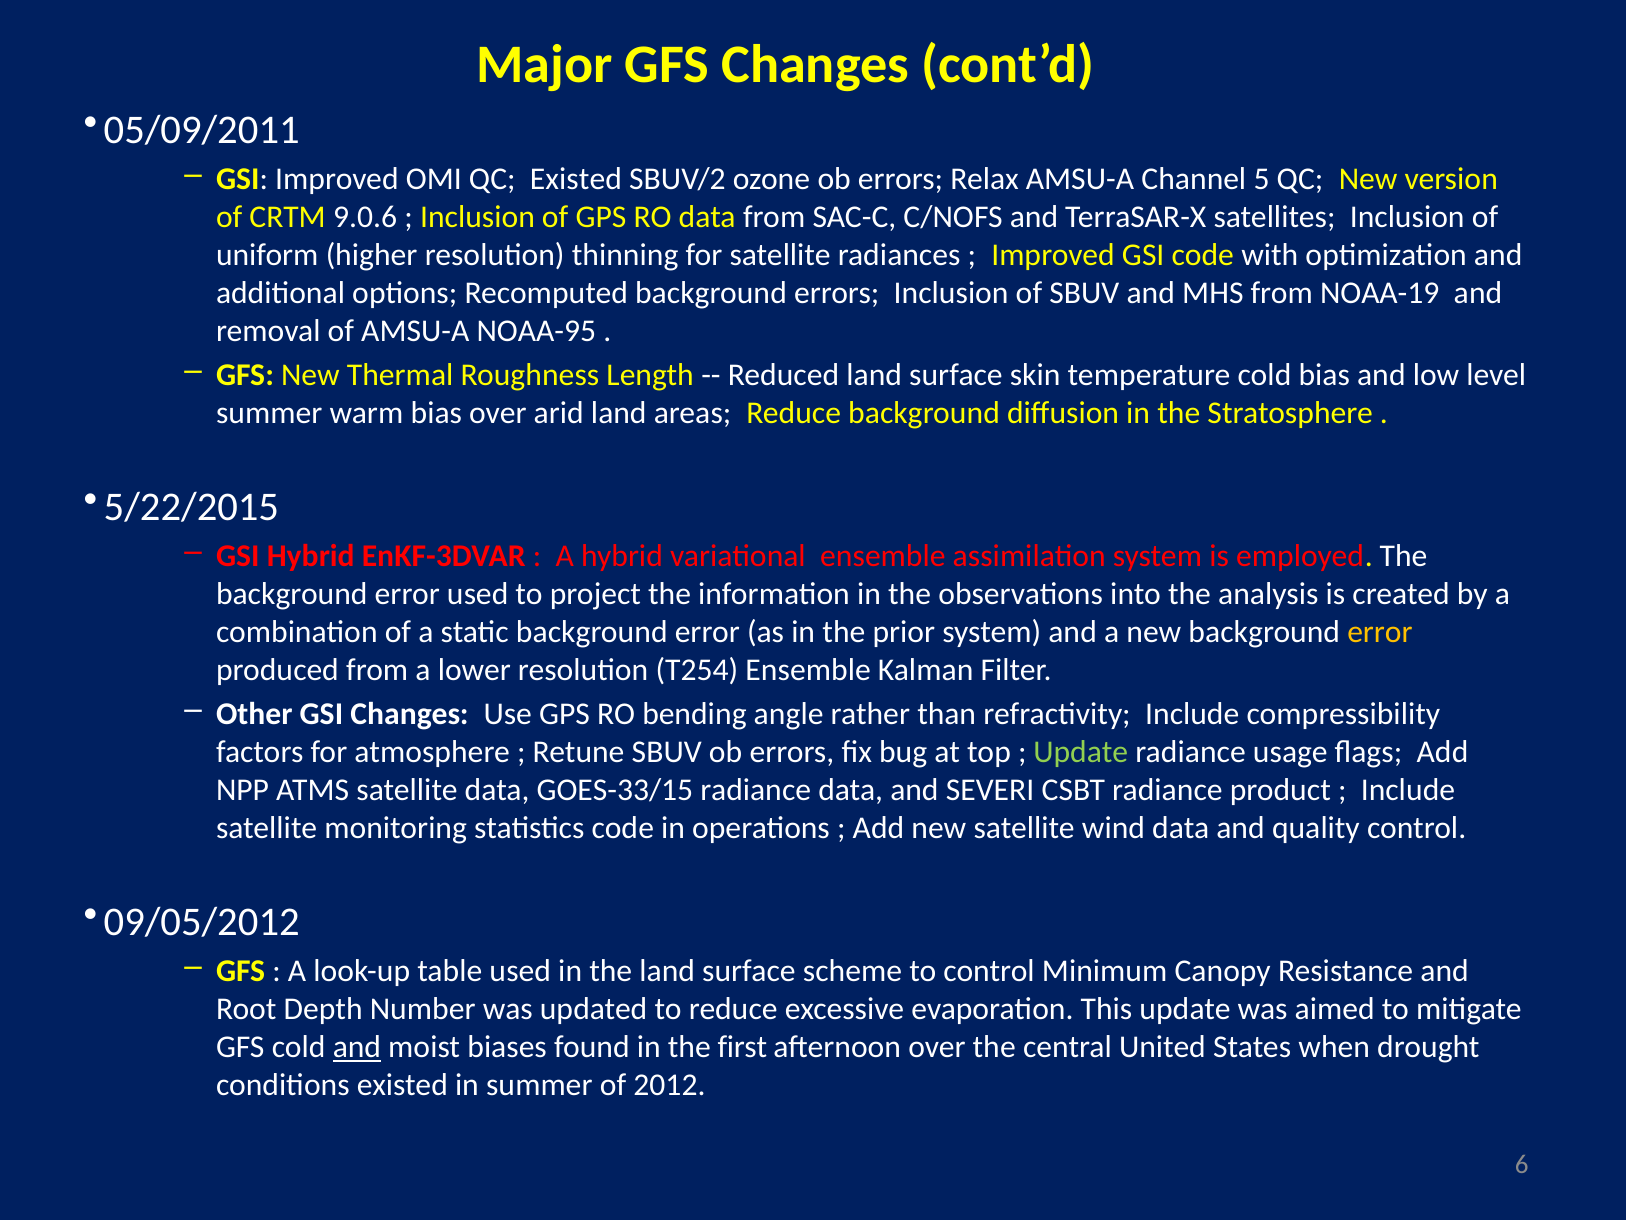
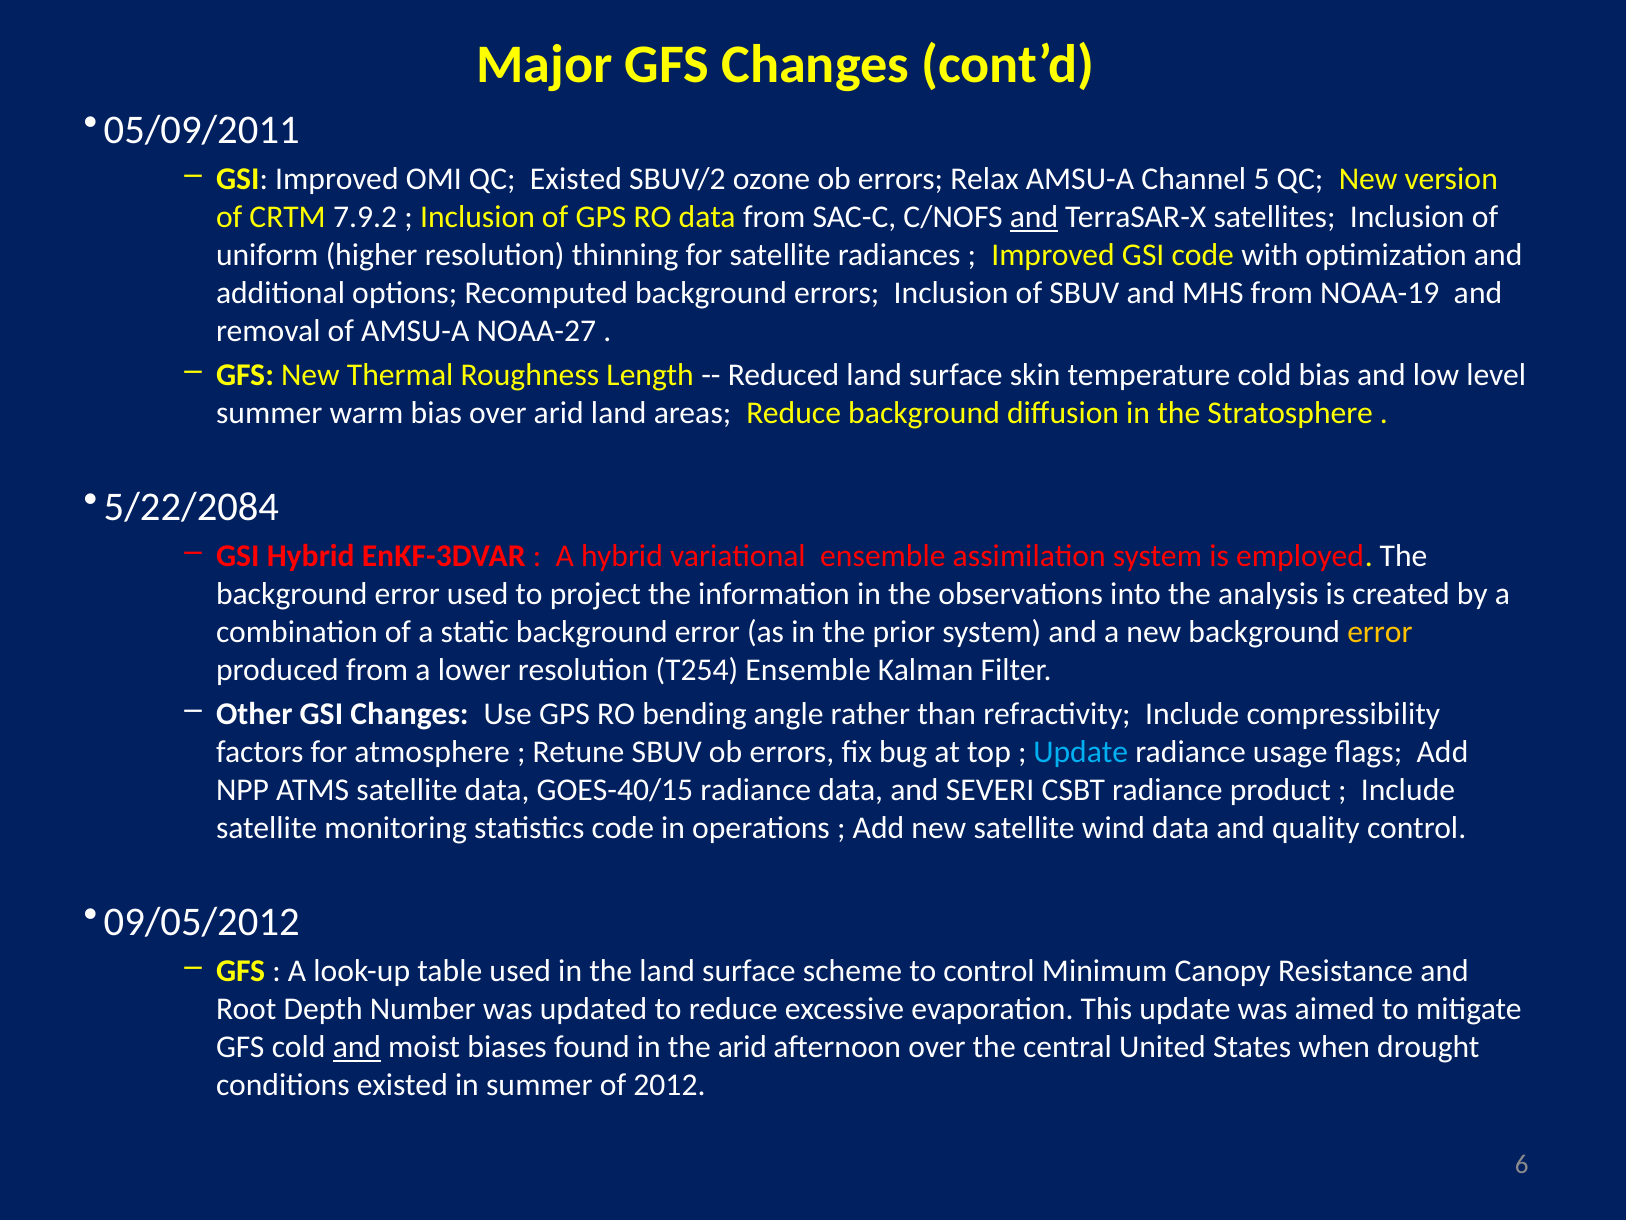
9.0.6: 9.0.6 -> 7.9.2 (365, 217)
and underline: none -> present (1034, 217)
NOAA-95: NOAA-95 -> NOAA-27 (536, 331)
5/22/2015: 5/22/2015 -> 5/22/2084 (191, 507)
Update colour: light green -> light blue (1081, 752)
GOES-33/15: GOES-33/15 -> GOES-40/15 (615, 790)
the first: first -> arid (742, 1047)
